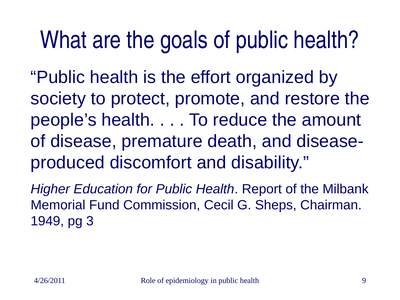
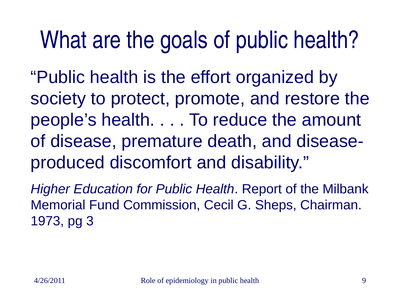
1949: 1949 -> 1973 (47, 221)
